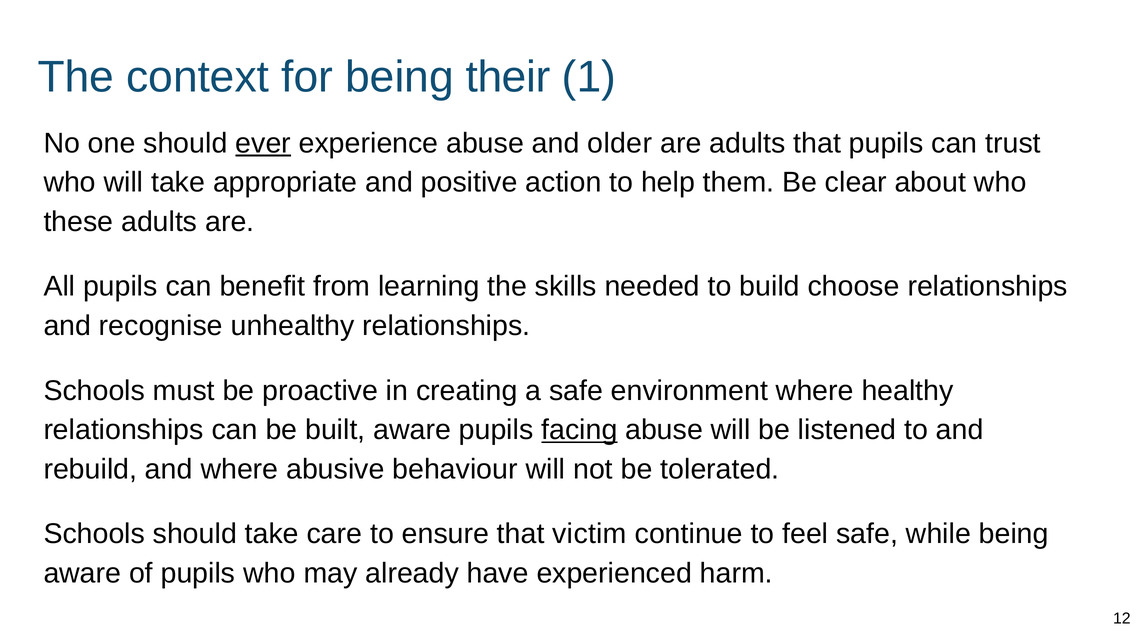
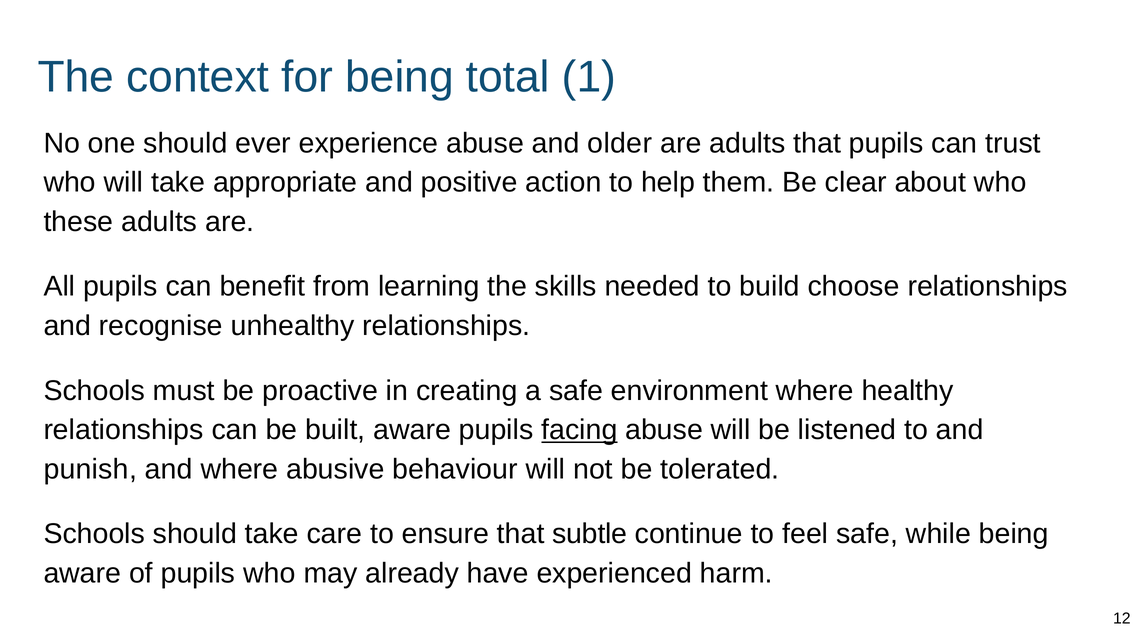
their: their -> total (508, 77)
ever underline: present -> none (263, 143)
rebuild: rebuild -> punish (90, 470)
victim: victim -> subtle (590, 534)
